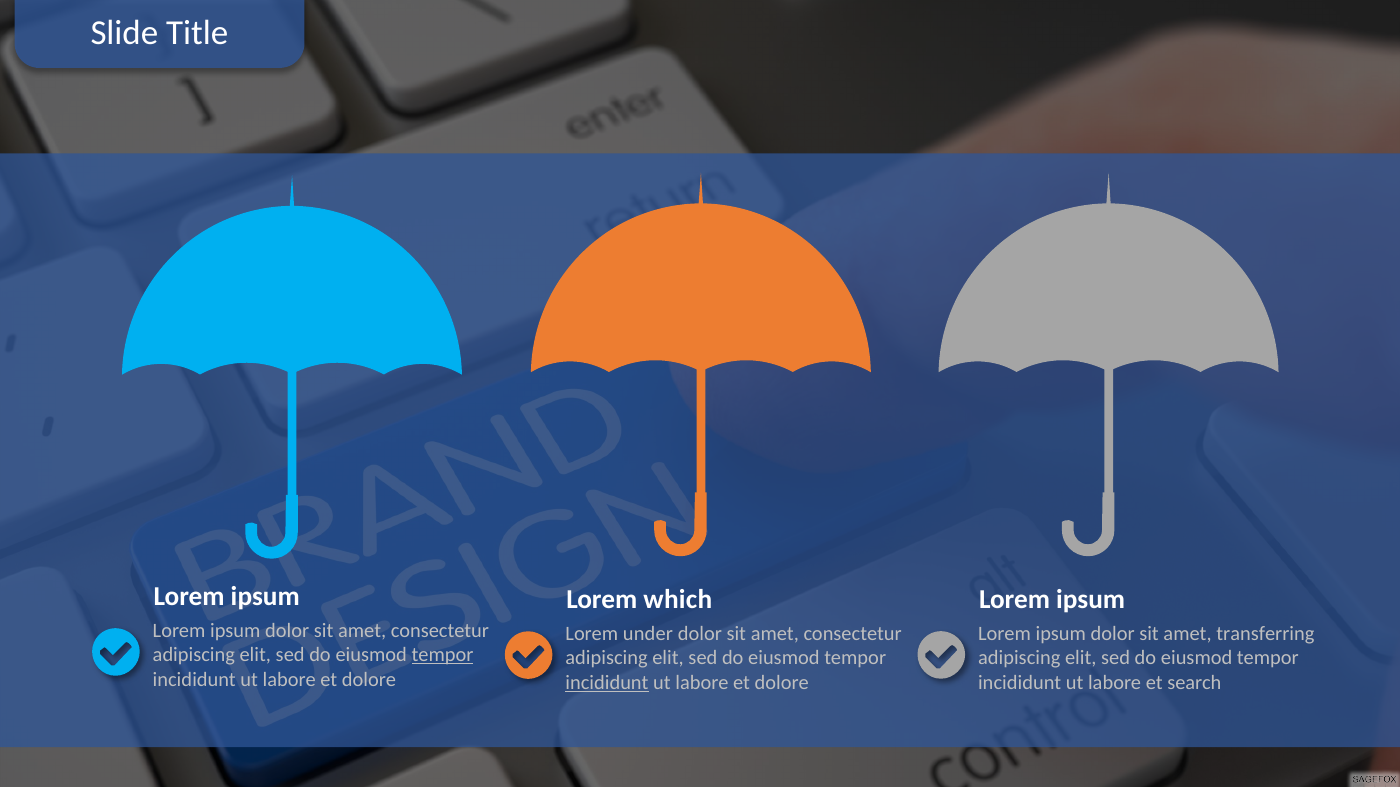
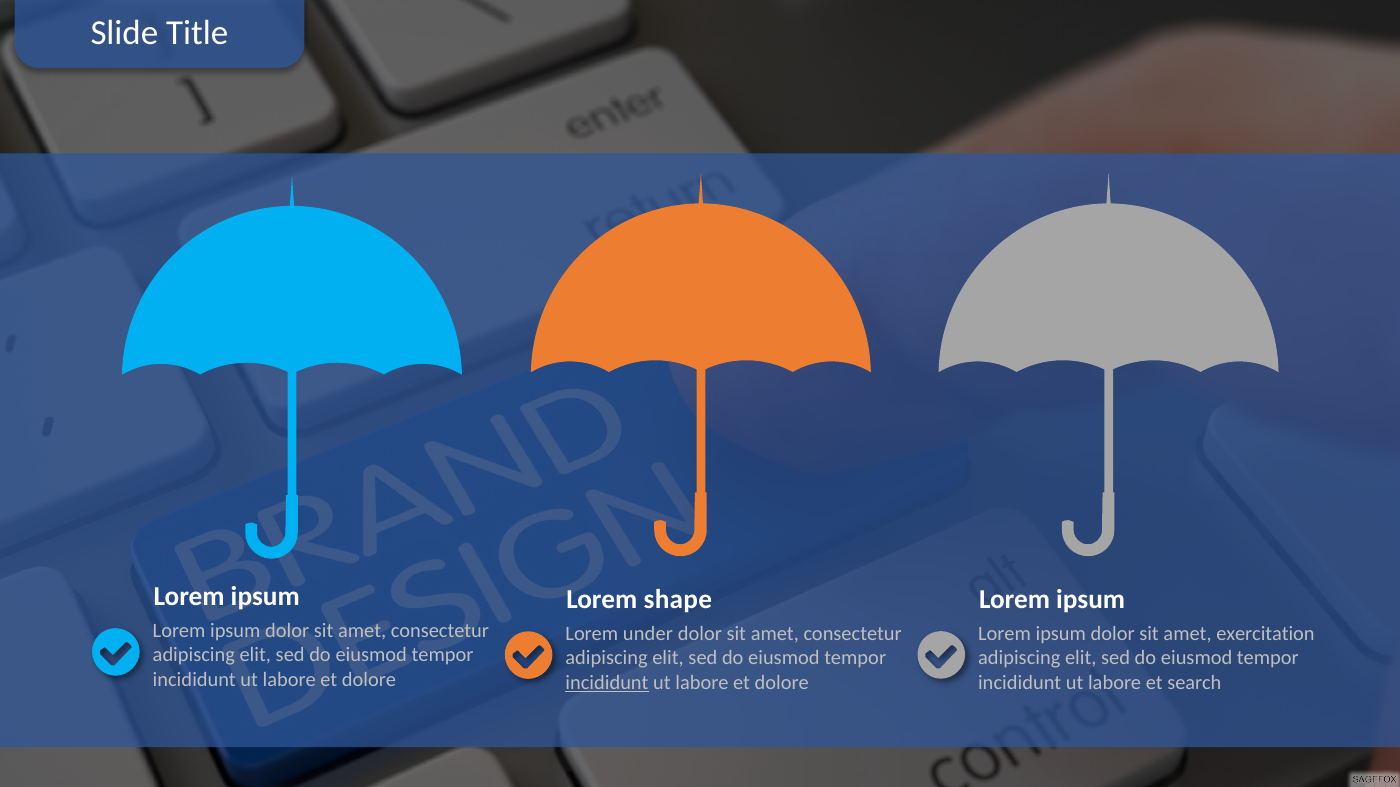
which: which -> shape (678, 600)
transferring: transferring -> exercitation (1265, 634)
tempor underline: present -> none (442, 655)
